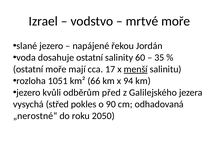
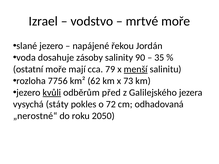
dosahuje ostatní: ostatní -> zásoby (90, 58)
60: 60 -> 90 (140, 58)
17: 17 -> 79 (110, 69)
1051: 1051 -> 7756 (58, 81)
66: 66 -> 62 (94, 81)
94: 94 -> 73 (128, 81)
kvůli underline: none -> present (52, 93)
střed: střed -> státy (57, 104)
90: 90 -> 72 (111, 104)
